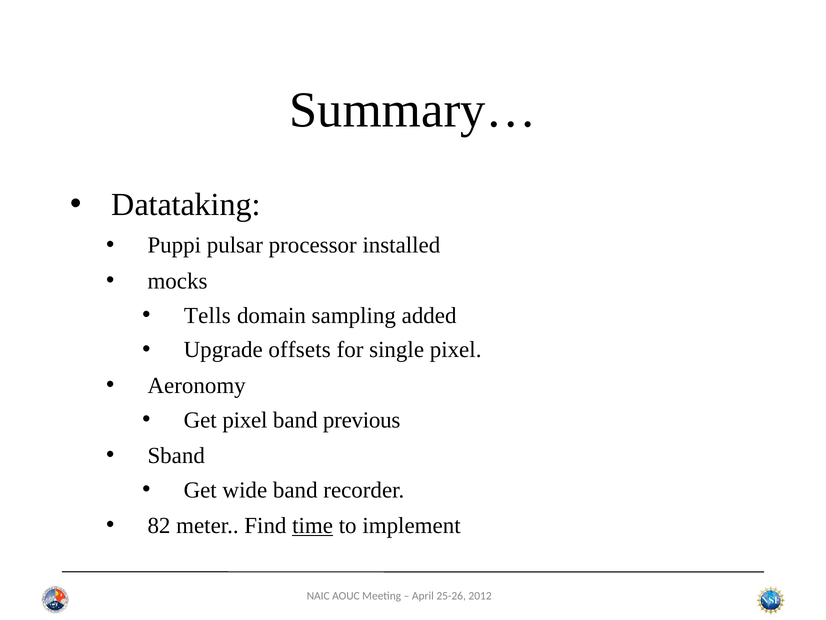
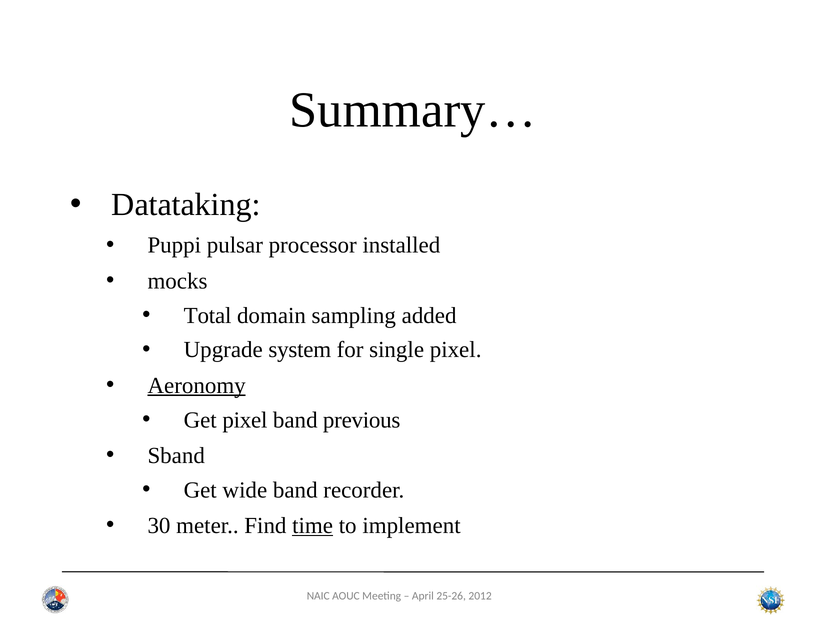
Tells: Tells -> Total (208, 315)
offsets: offsets -> system (300, 350)
Aeronomy underline: none -> present (197, 385)
82: 82 -> 30 (159, 525)
